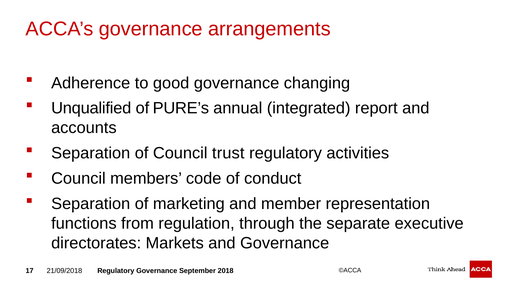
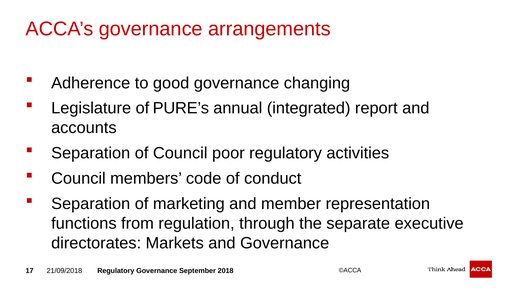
Unqualified: Unqualified -> Legislature (91, 108)
trust: trust -> poor (228, 153)
